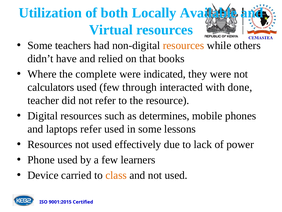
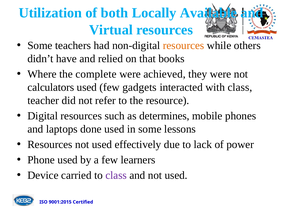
indicated: indicated -> achieved (165, 74)
through: through -> gadgets (140, 87)
with done: done -> class (240, 87)
laptops refer: refer -> done (91, 129)
class colour: orange -> purple (116, 175)
